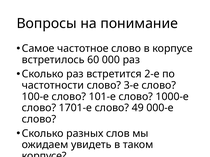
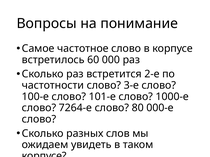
1701-е: 1701-е -> 7264-е (75, 108)
49: 49 -> 80 (138, 108)
